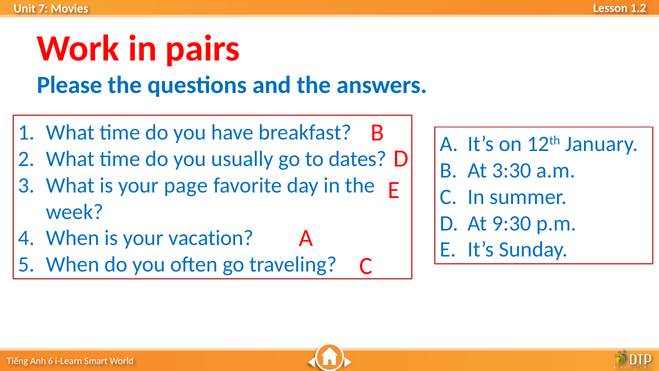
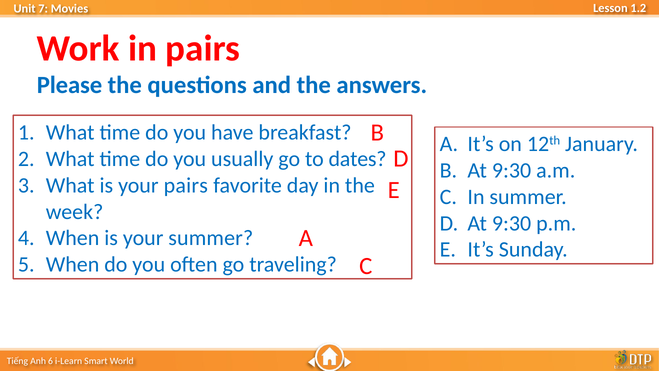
B At 3:30: 3:30 -> 9:30 (512, 170)
your page: page -> pairs (186, 185)
your vacation: vacation -> summer (211, 238)
